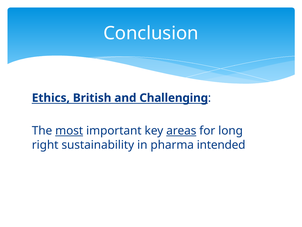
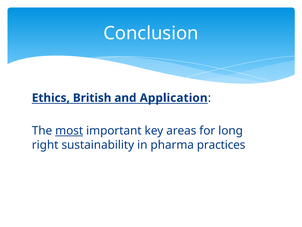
Challenging: Challenging -> Application (174, 98)
areas underline: present -> none (181, 131)
intended: intended -> practices (221, 145)
